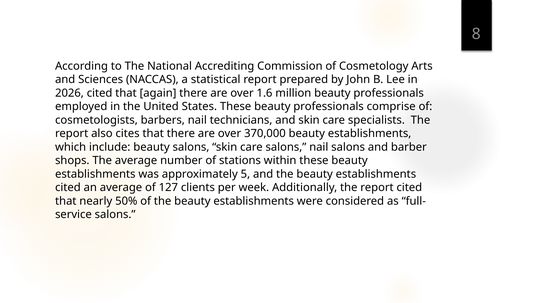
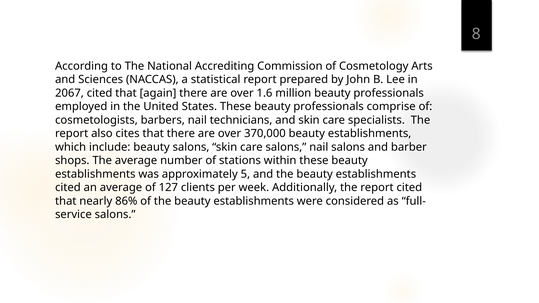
2026: 2026 -> 2067 (69, 93)
50%: 50% -> 86% (126, 201)
